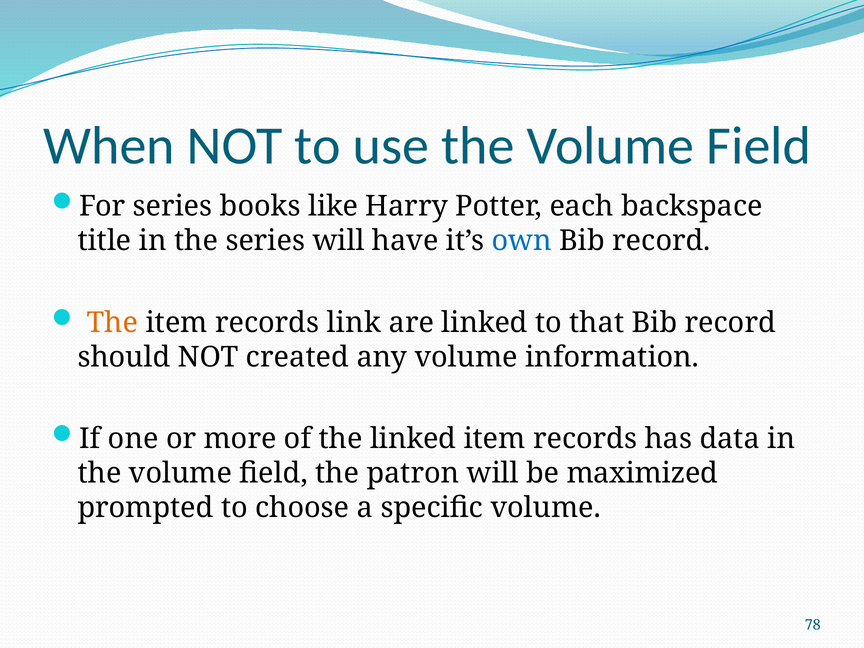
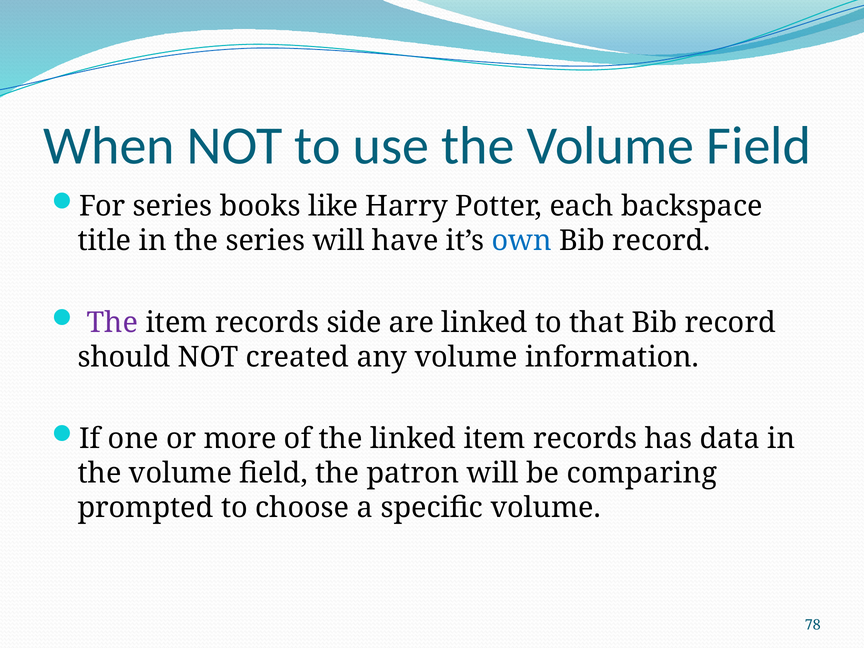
The colour: orange -> purple (112, 323)
link: link -> side (354, 323)
maximized: maximized -> comparing (642, 473)
